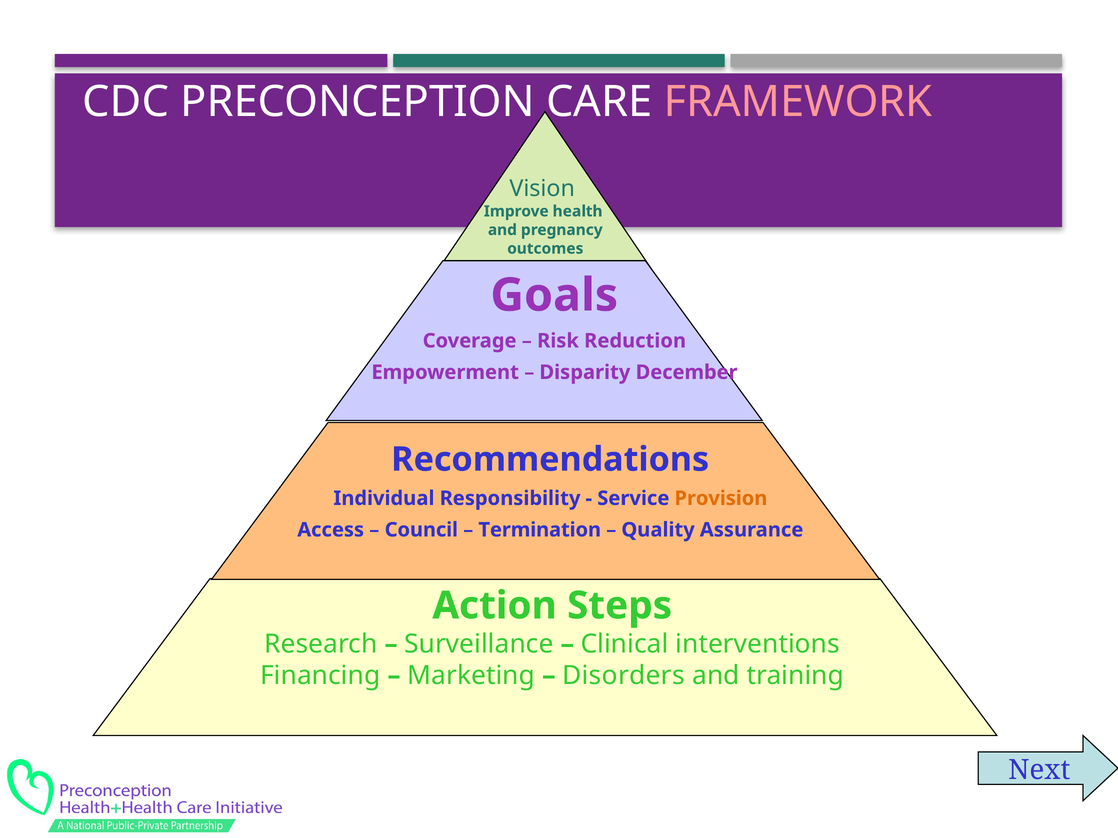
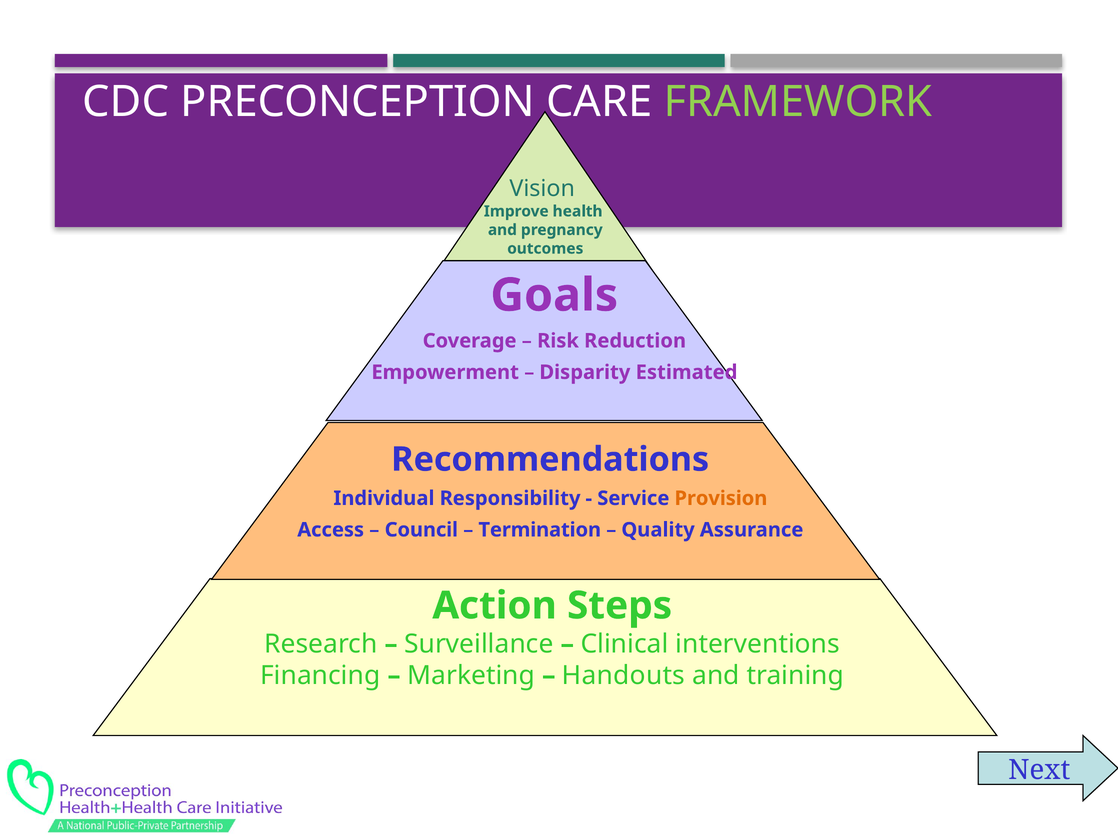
FRAMEWORK colour: pink -> light green (798, 102)
December: December -> Estimated (687, 373)
Disorders: Disorders -> Handouts (624, 676)
